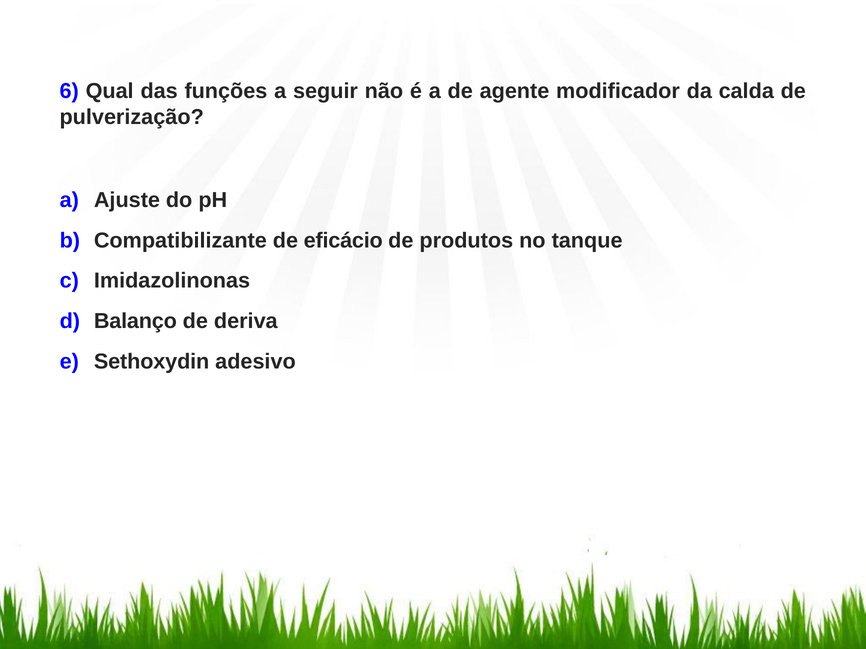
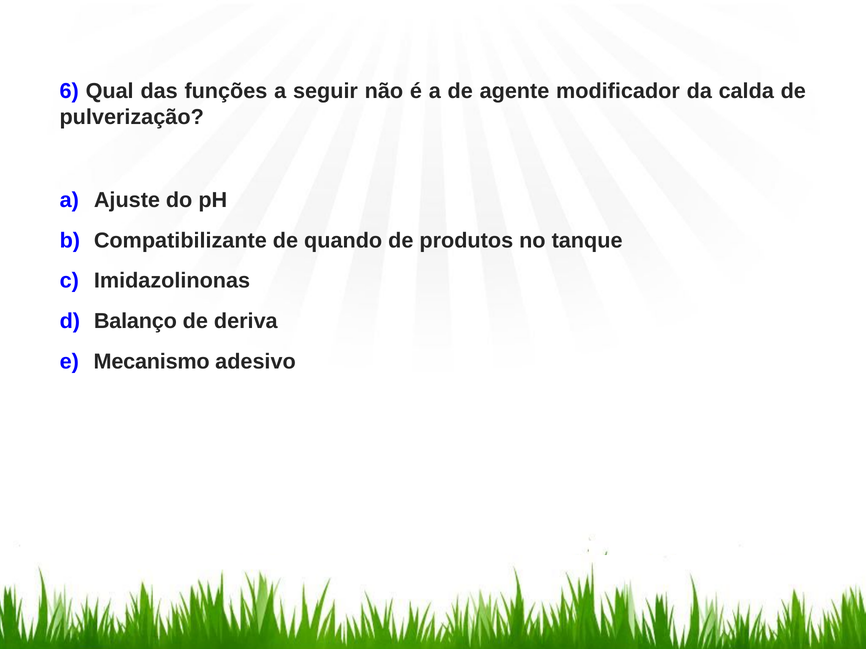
eficácio: eficácio -> quando (343, 241)
Sethoxydin: Sethoxydin -> Mecanismo (152, 362)
